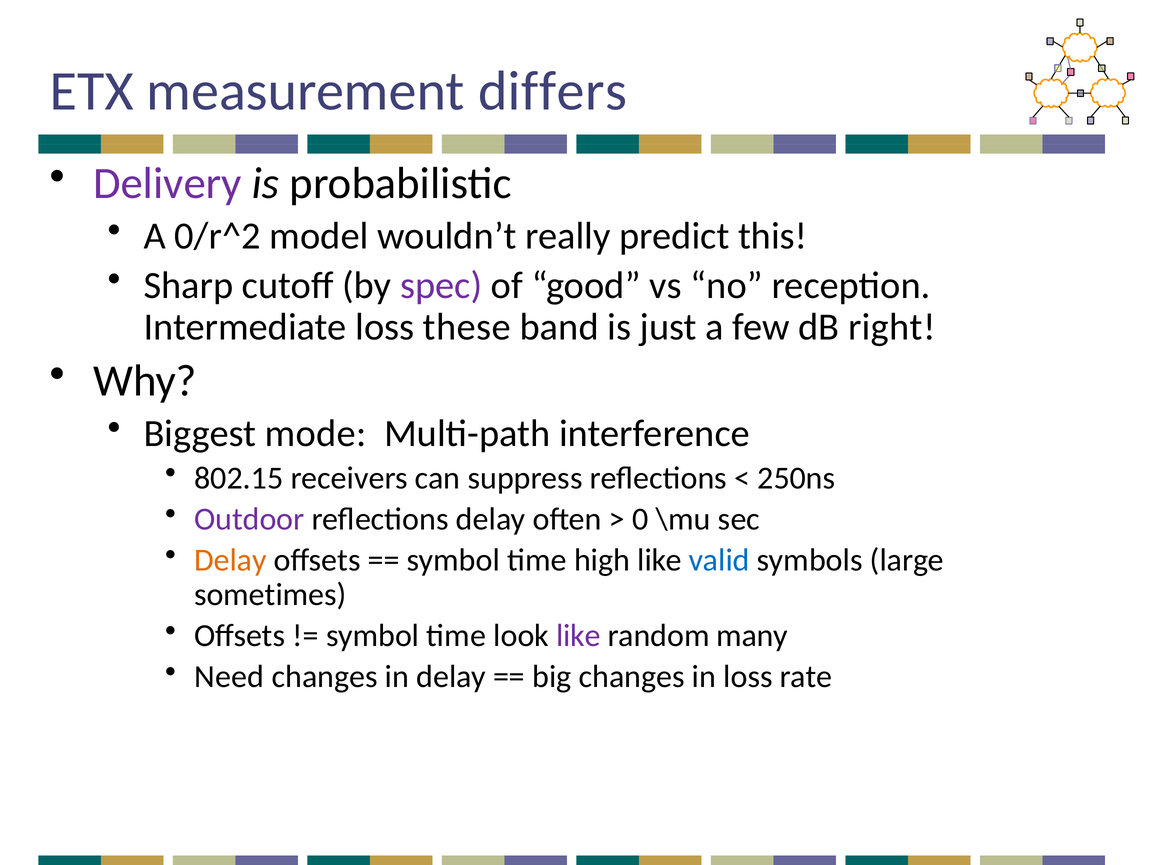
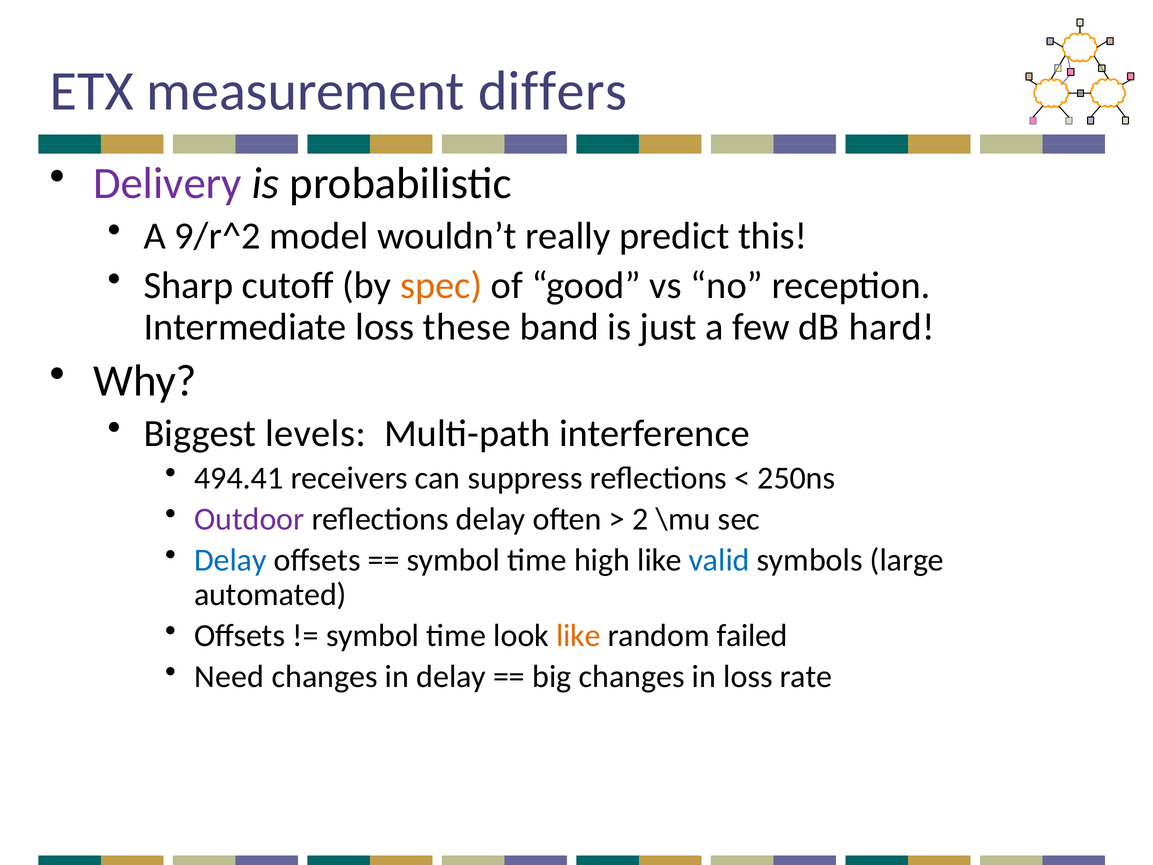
0/r^2: 0/r^2 -> 9/r^2 (218, 236)
spec colour: purple -> orange (441, 285)
right: right -> hard (892, 327)
mode: mode -> levels (315, 433)
802.15: 802.15 -> 494.41 (239, 478)
0: 0 -> 2 (640, 519)
Delay colour: orange -> blue (230, 560)
sometimes: sometimes -> automated (270, 594)
like colour: purple -> orange (578, 635)
many: many -> failed (752, 635)
